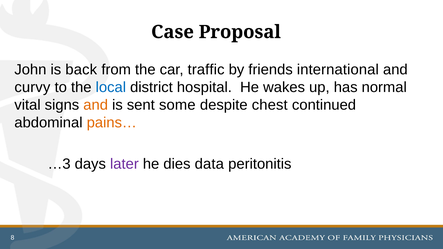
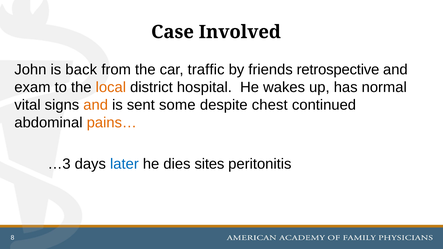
Proposal: Proposal -> Involved (240, 32)
international: international -> retrospective (338, 70)
curvy: curvy -> exam (32, 87)
local colour: blue -> orange (111, 87)
later colour: purple -> blue (124, 164)
data: data -> sites (209, 164)
